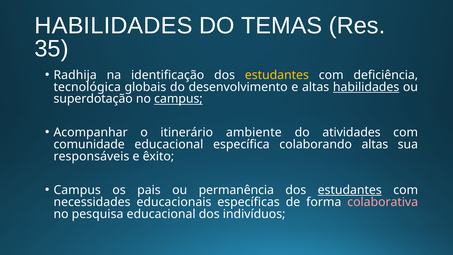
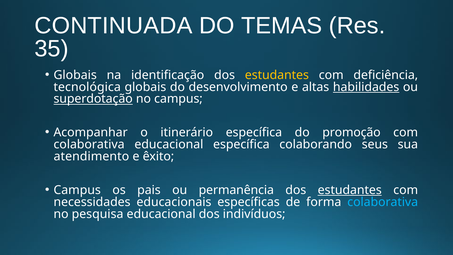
HABILIDADES: HABILIDADES -> CONTINUADA (113, 26)
Radhija: Radhija -> Globais (75, 75)
superdotação underline: none -> present (93, 99)
campus underline: present -> none (178, 99)
itinerário ambiente: ambiente -> específica (254, 132)
atividades: atividades -> promoção (352, 132)
comunidade: comunidade -> colaborativa (89, 144)
colaborando altas: altas -> seus (375, 144)
responsáveis: responsáveis -> atendimento (91, 156)
colaborativa colour: pink -> light blue (383, 202)
